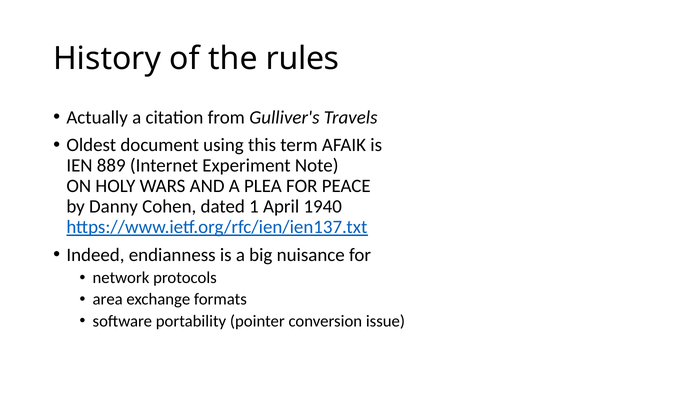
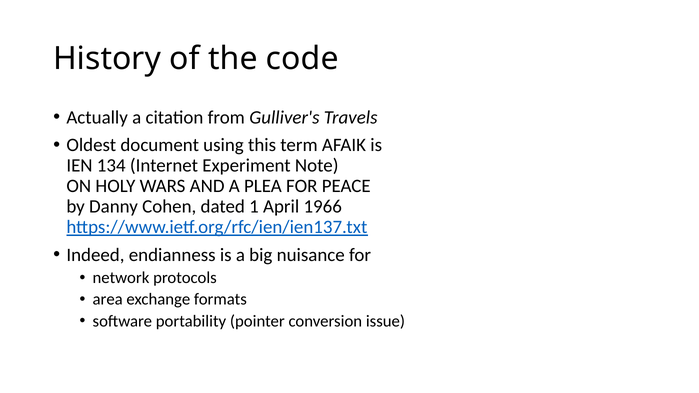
rules: rules -> code (302, 59)
889: 889 -> 134 (111, 166)
1940: 1940 -> 1966 (323, 206)
